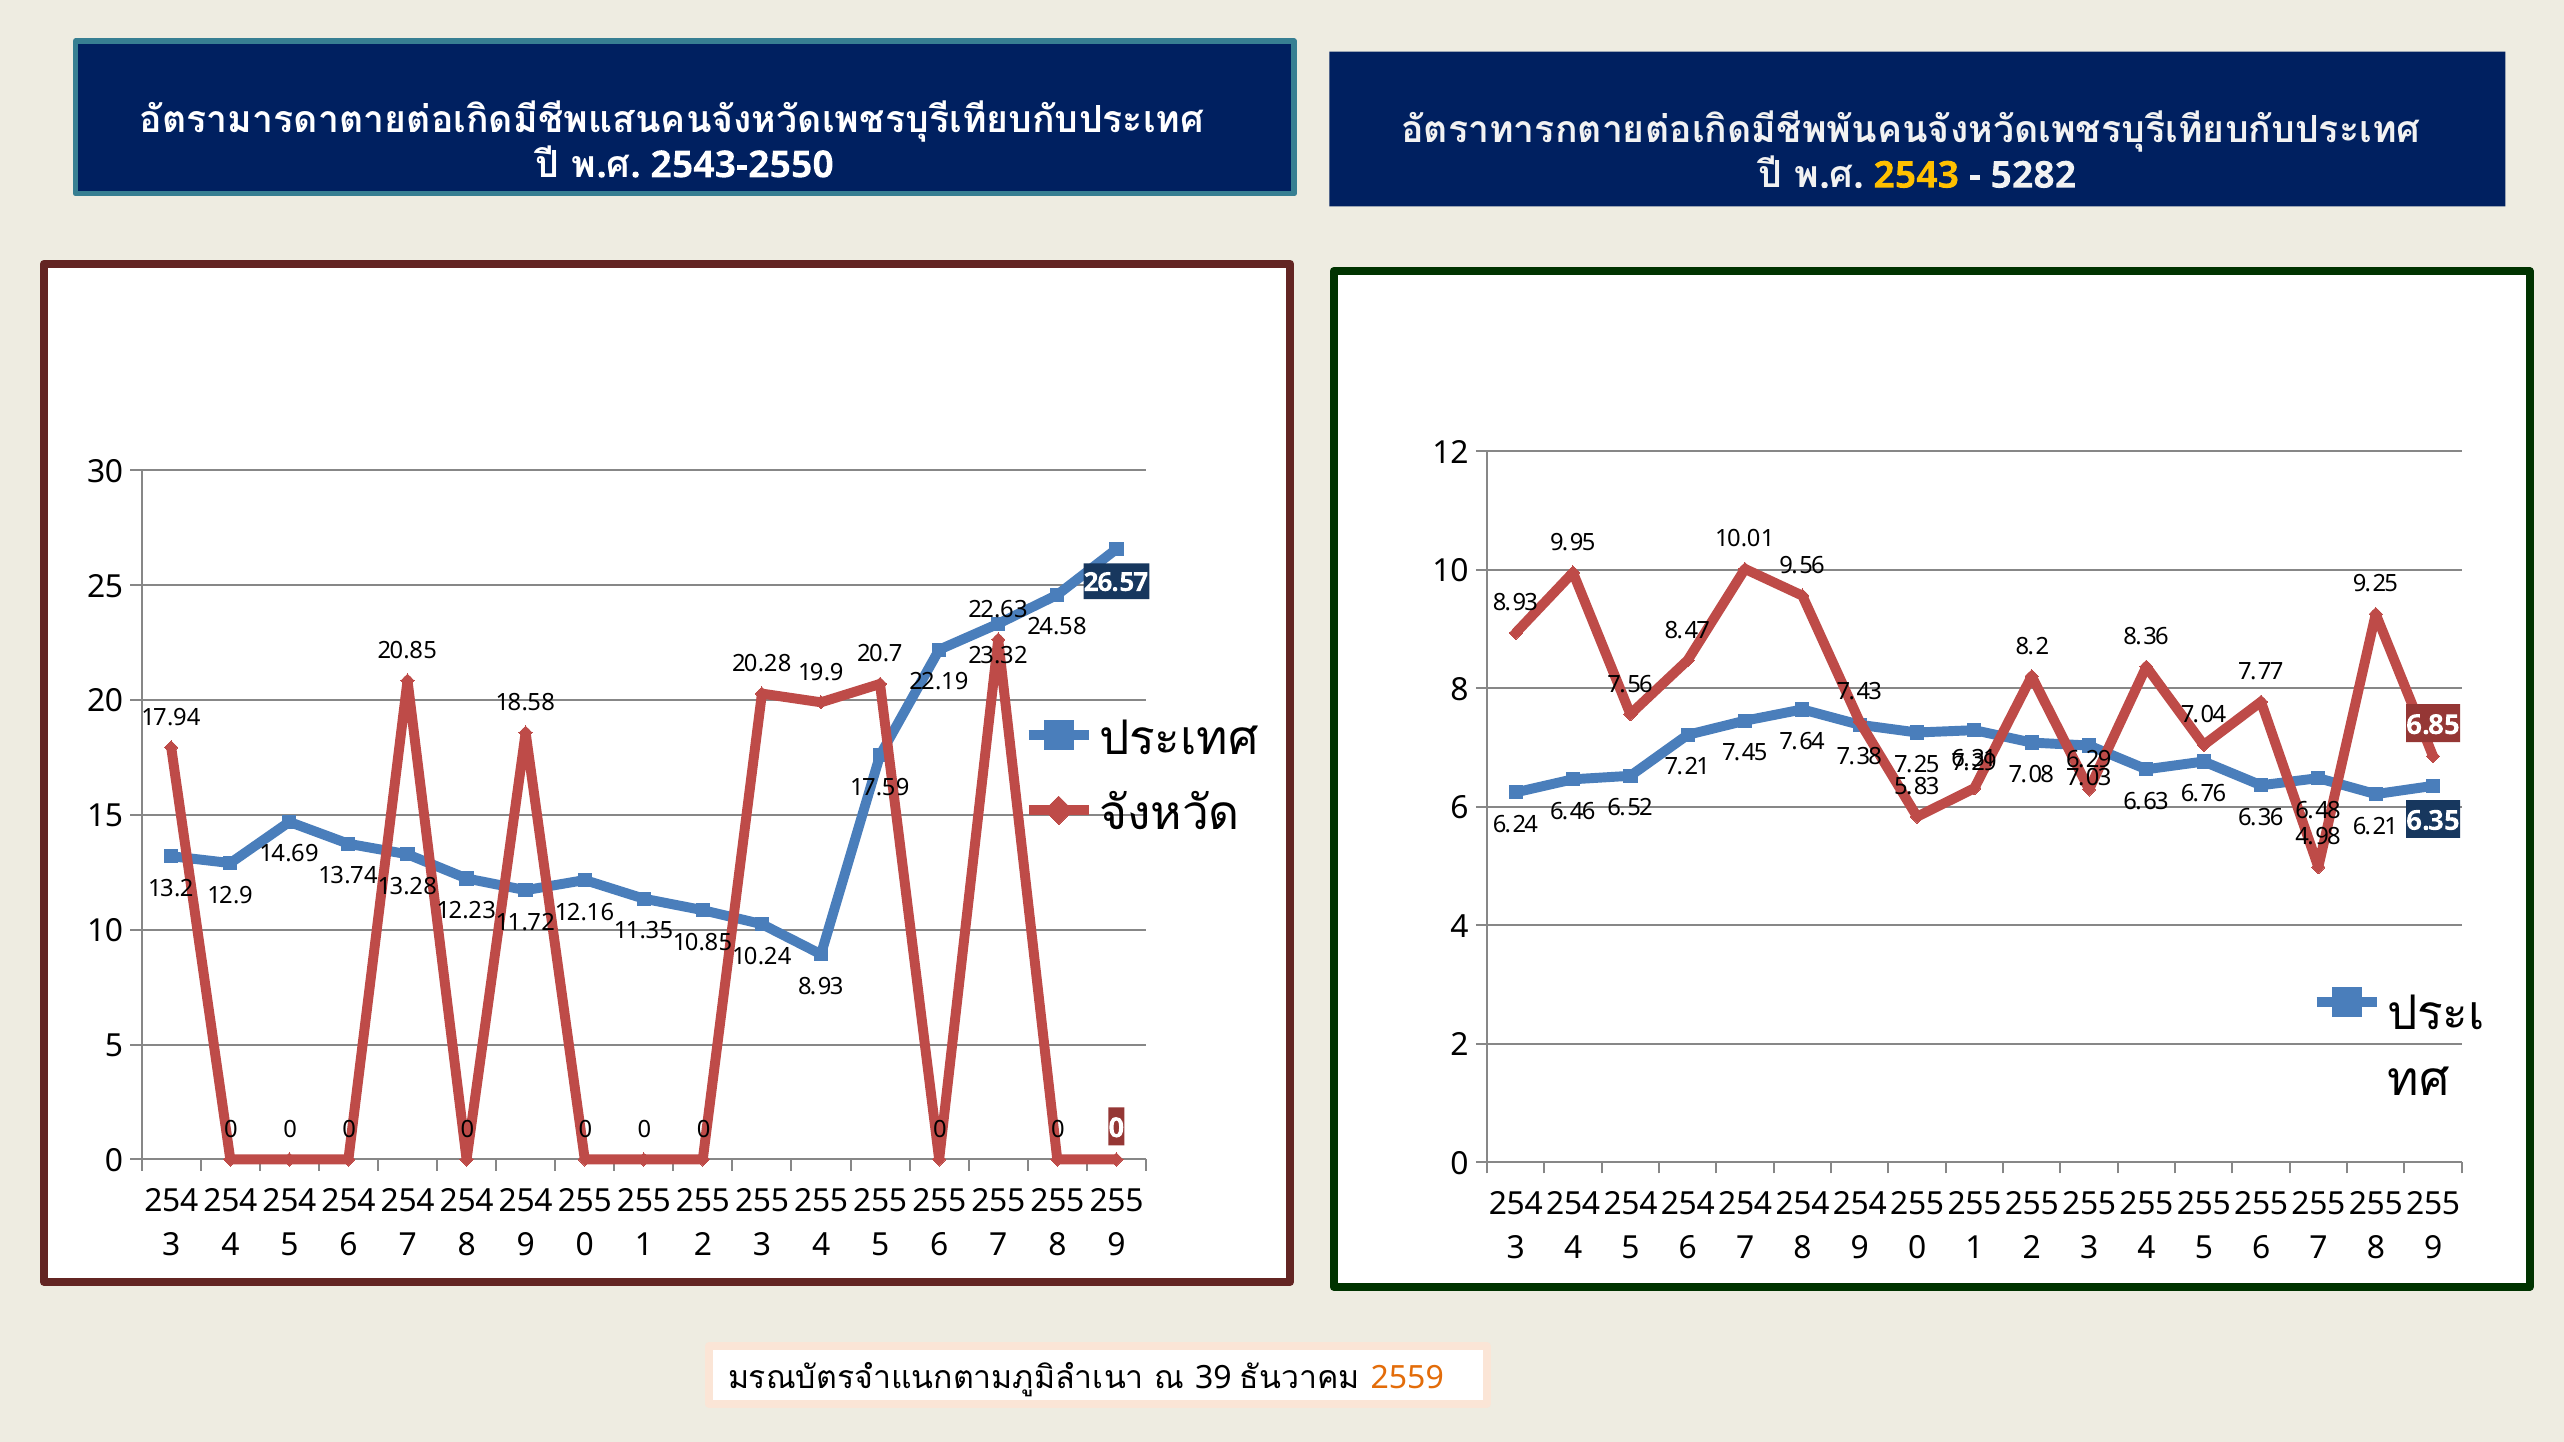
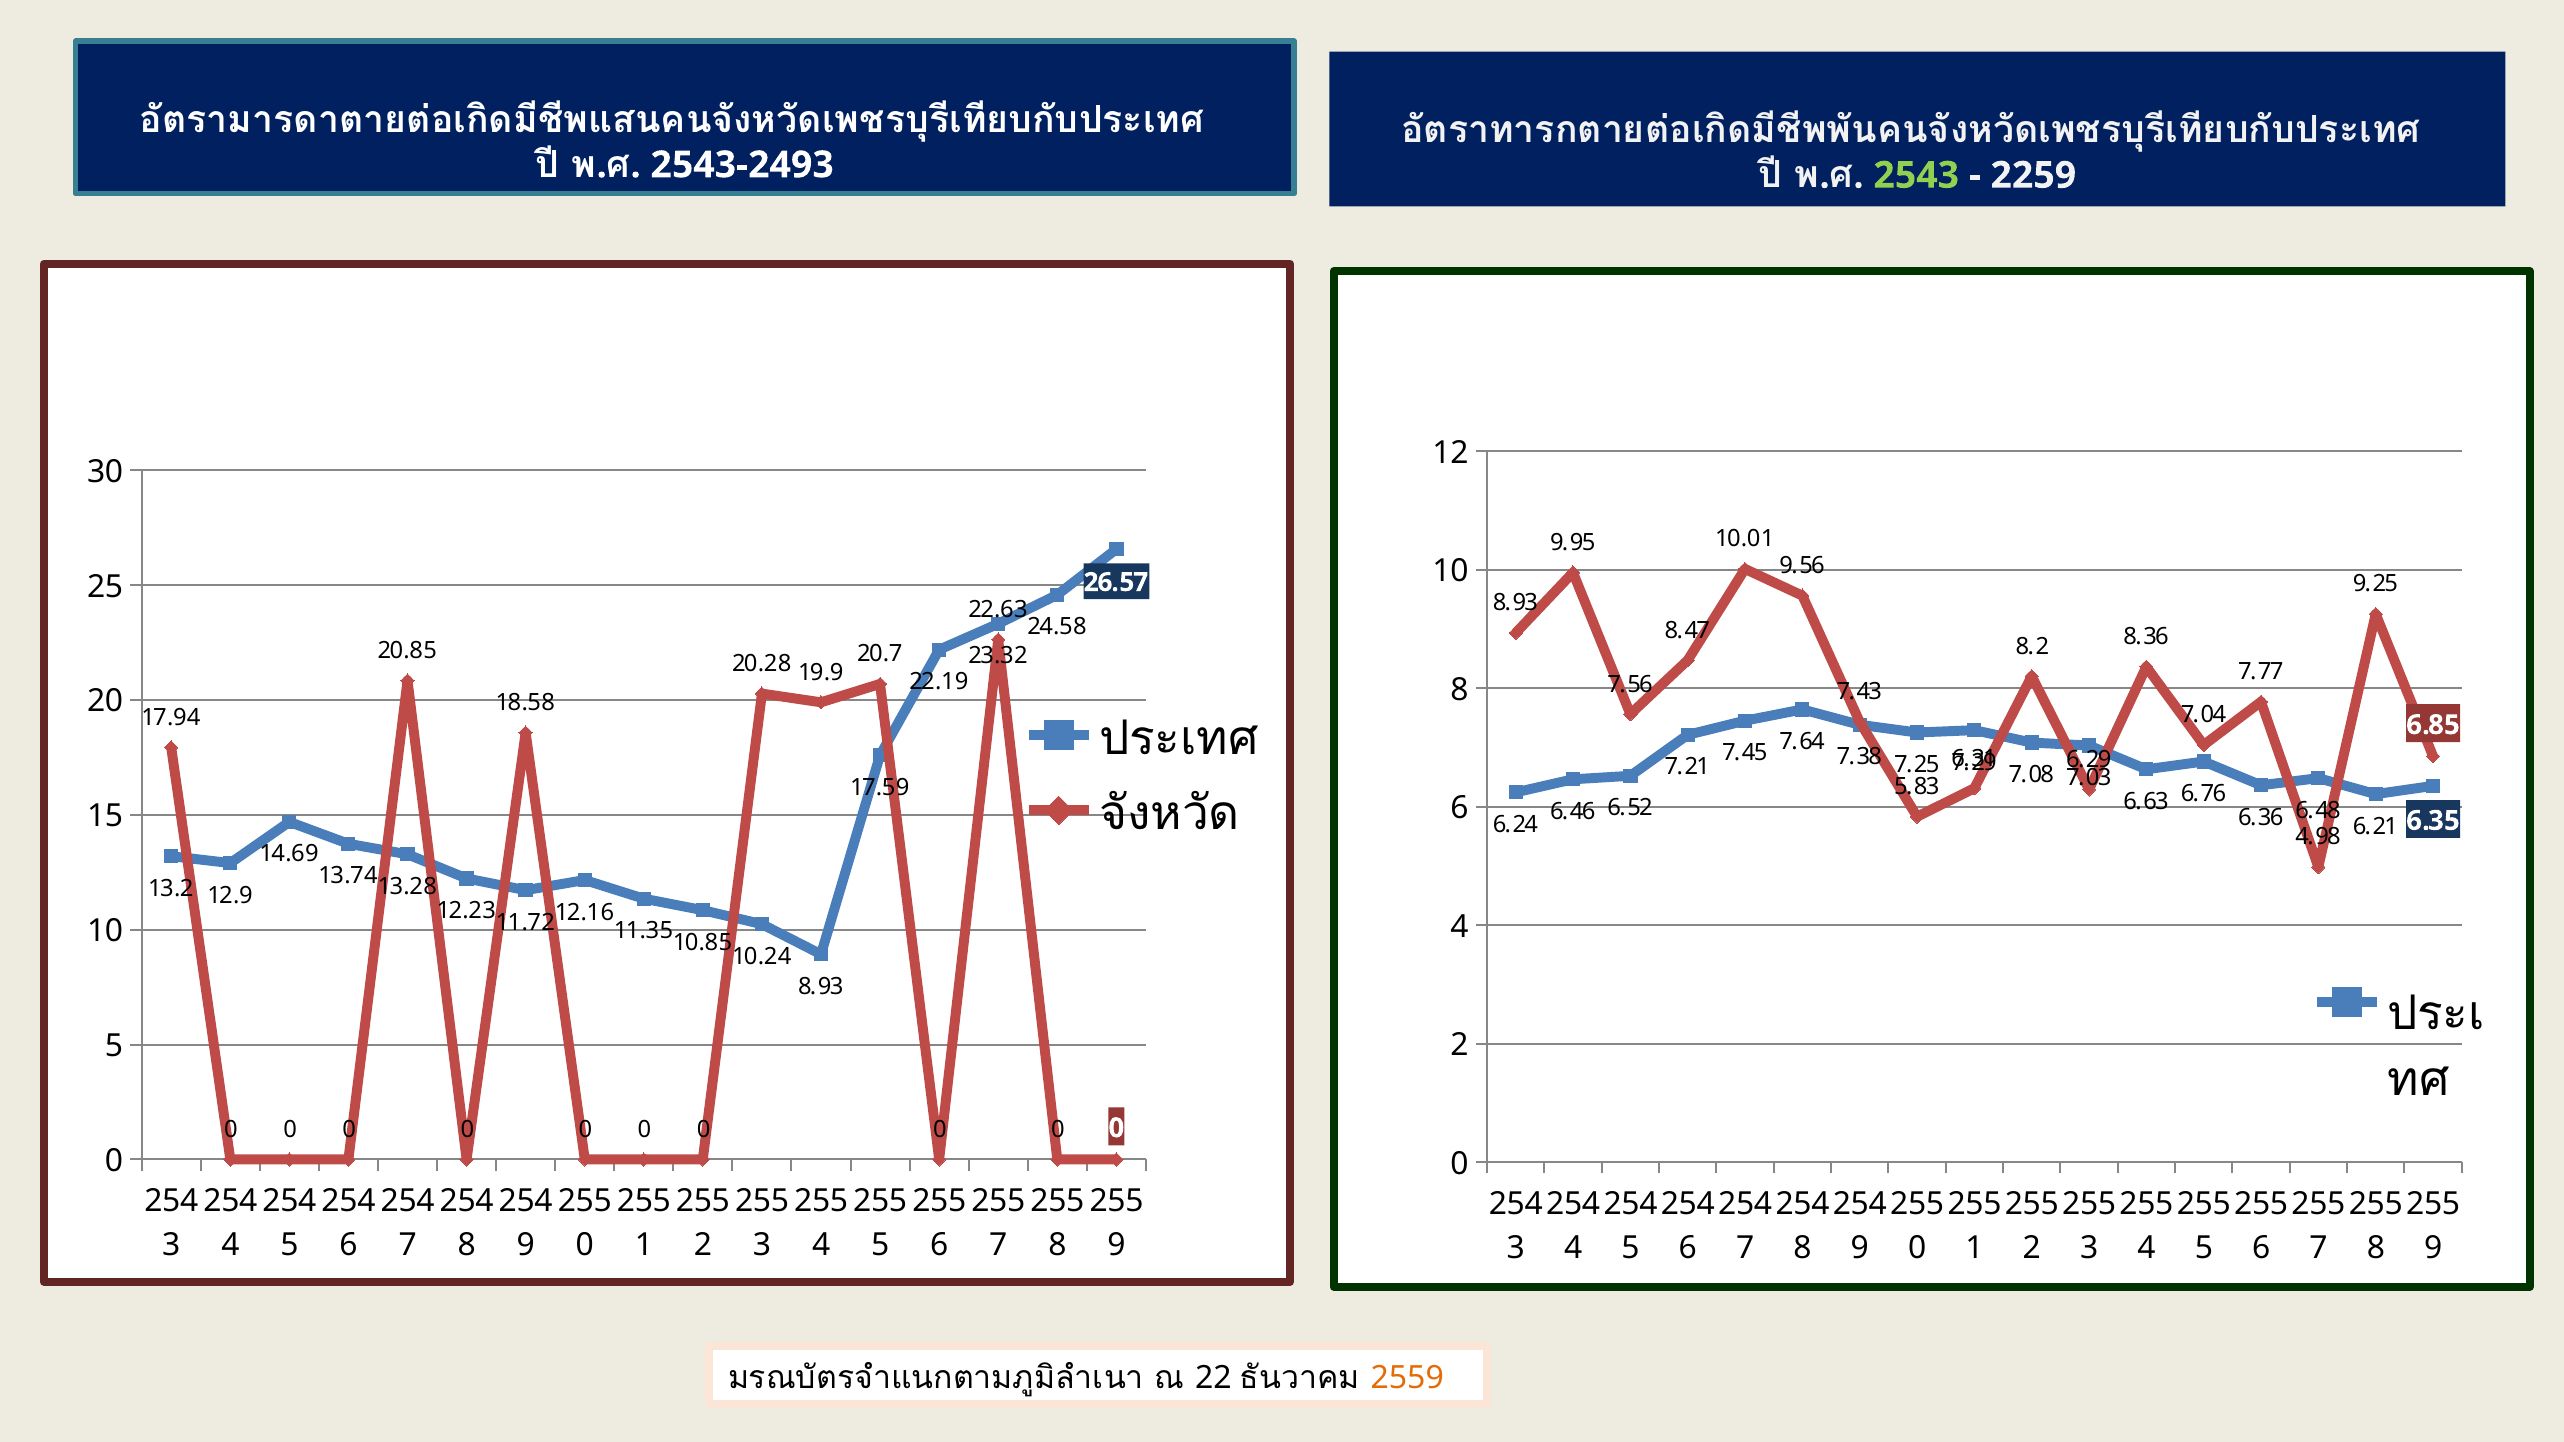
2543-2550: 2543-2550 -> 2543-2493 (742, 165)
2543 colour: yellow -> light green (1916, 175)
5282: 5282 -> 2259 (2033, 175)
39: 39 -> 22 (1213, 1378)
